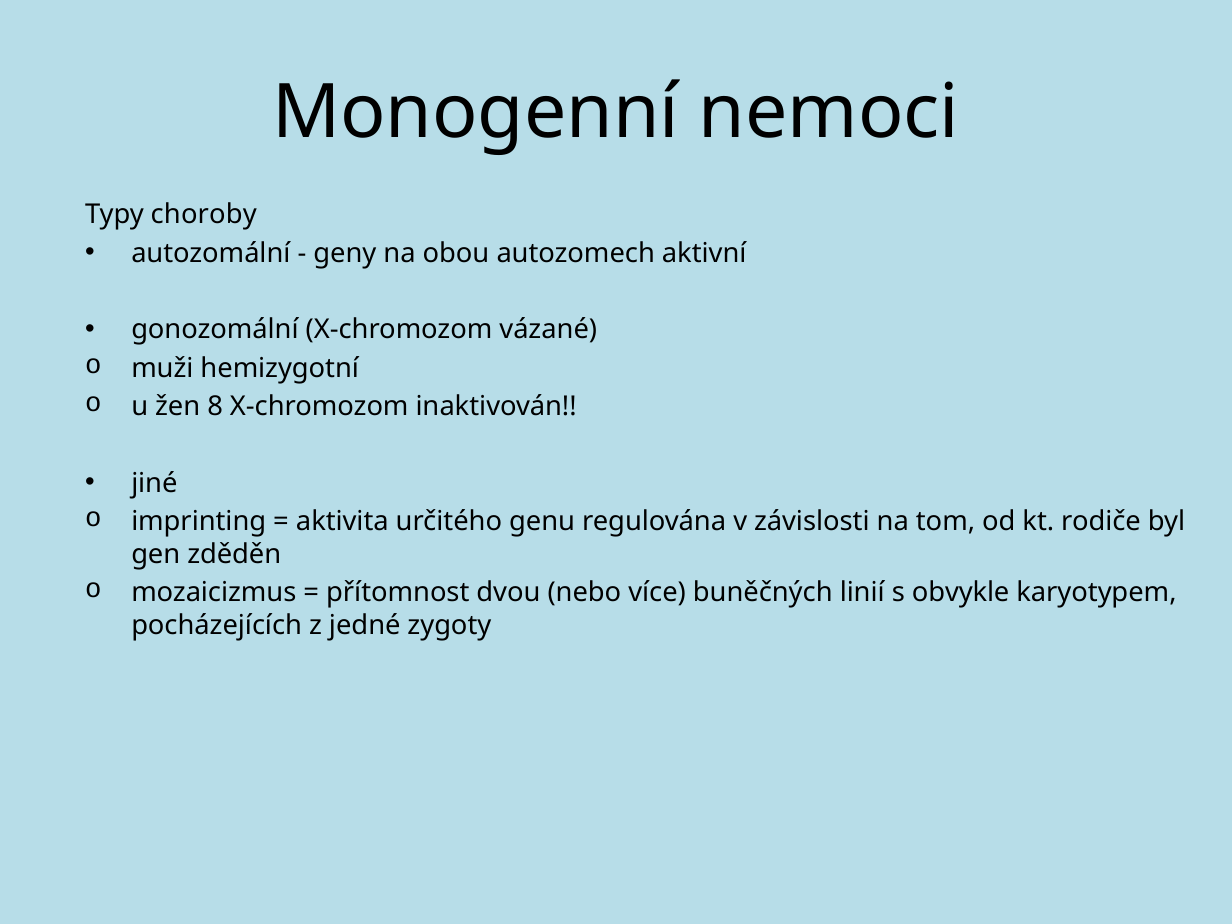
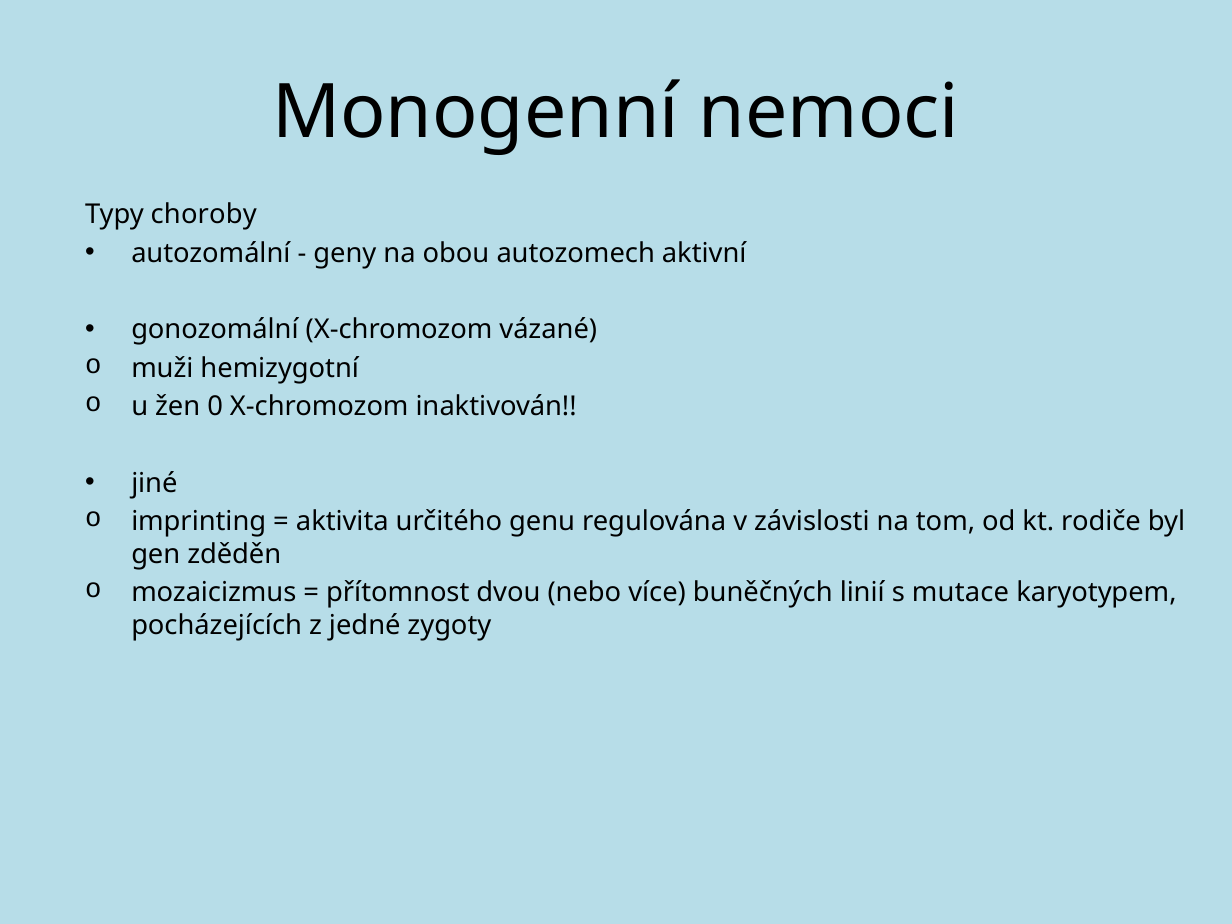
8: 8 -> 0 (215, 406)
obvykle: obvykle -> mutace (960, 593)
